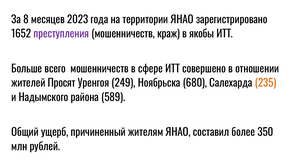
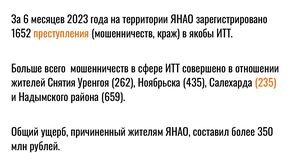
8: 8 -> 6 (26, 20)
преступления colour: purple -> orange (61, 34)
Просят: Просят -> Снятия (62, 83)
249: 249 -> 262 (123, 83)
680: 680 -> 435 (195, 83)
589: 589 -> 659 (113, 98)
